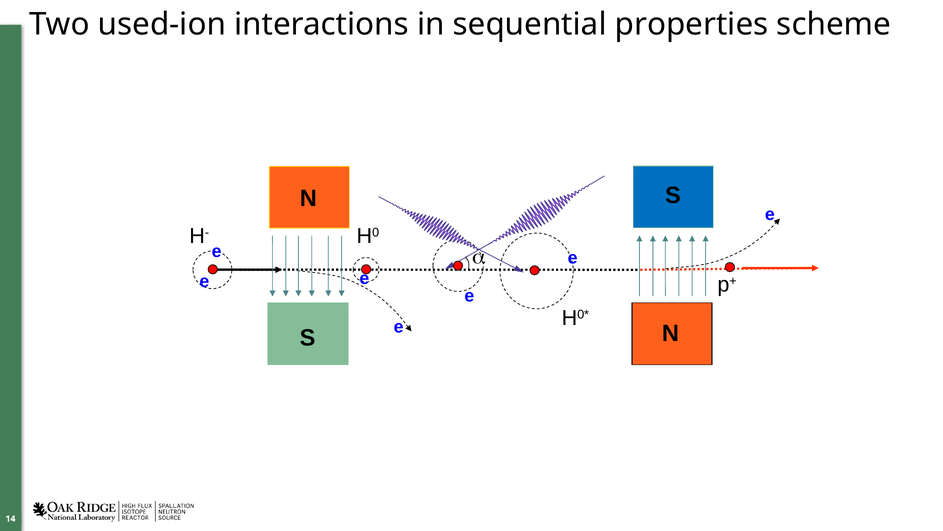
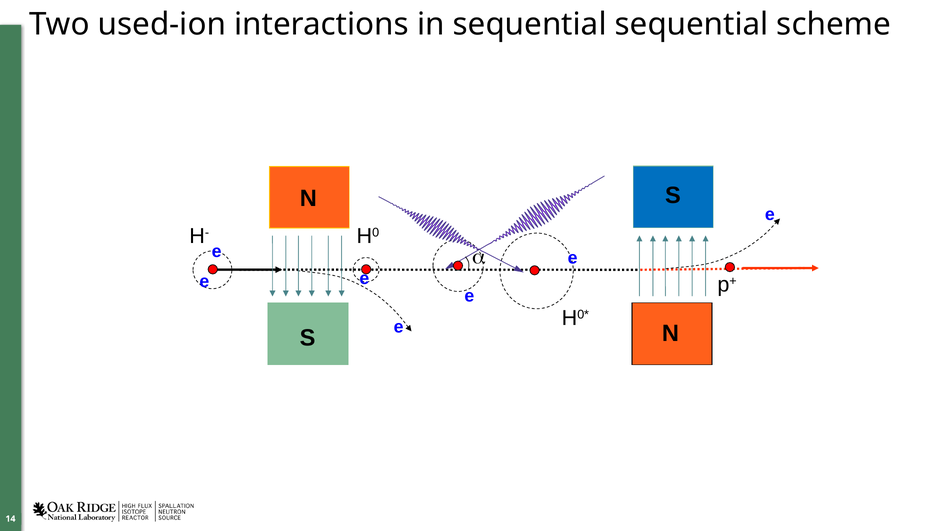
sequential properties: properties -> sequential (692, 24)
